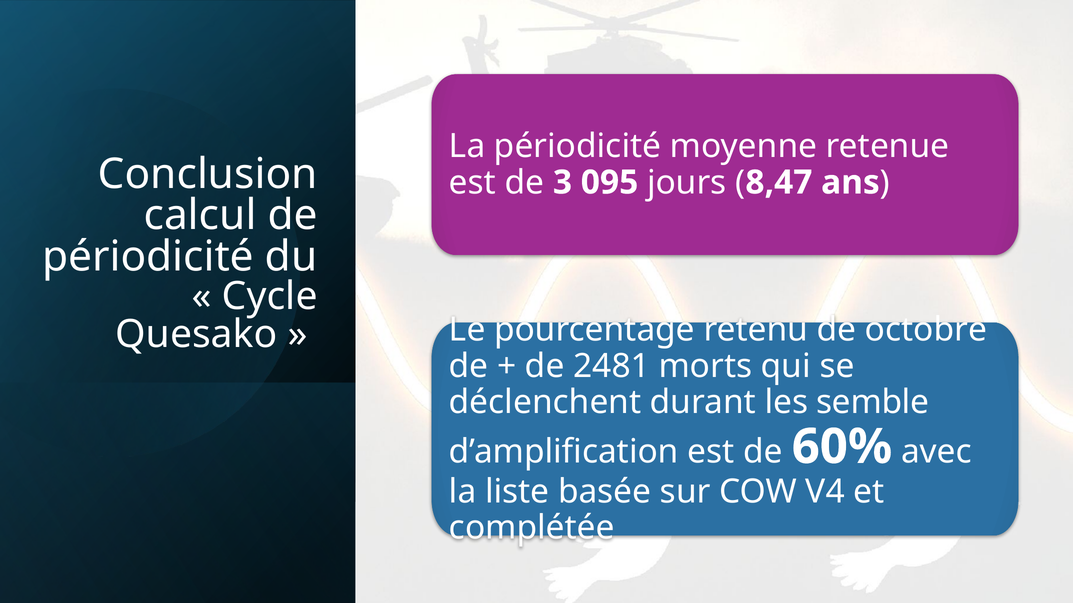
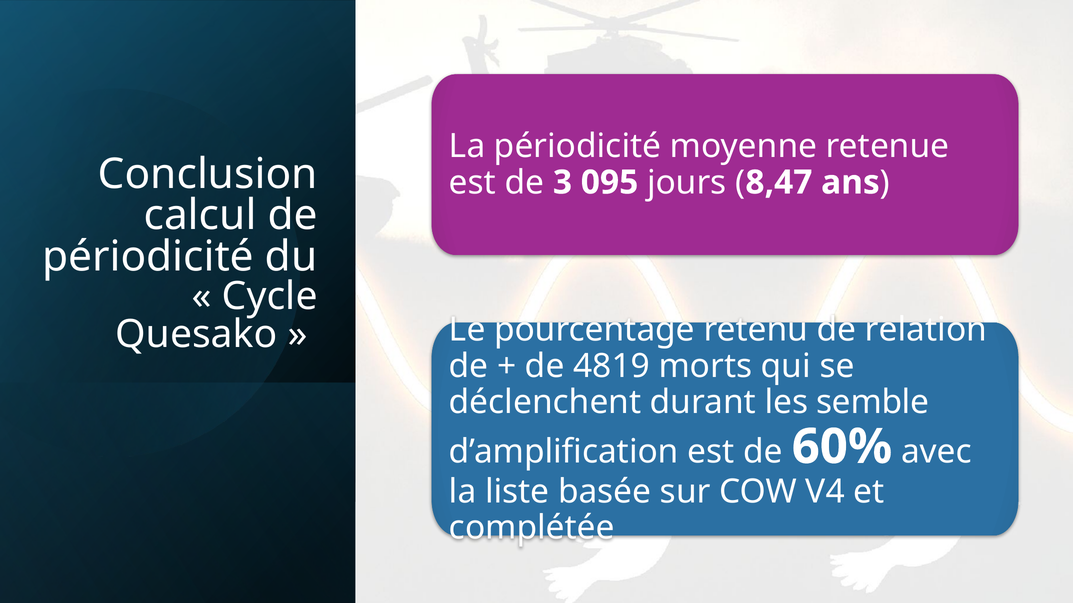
octobre: octobre -> relation (926, 330)
2481: 2481 -> 4819 (612, 366)
